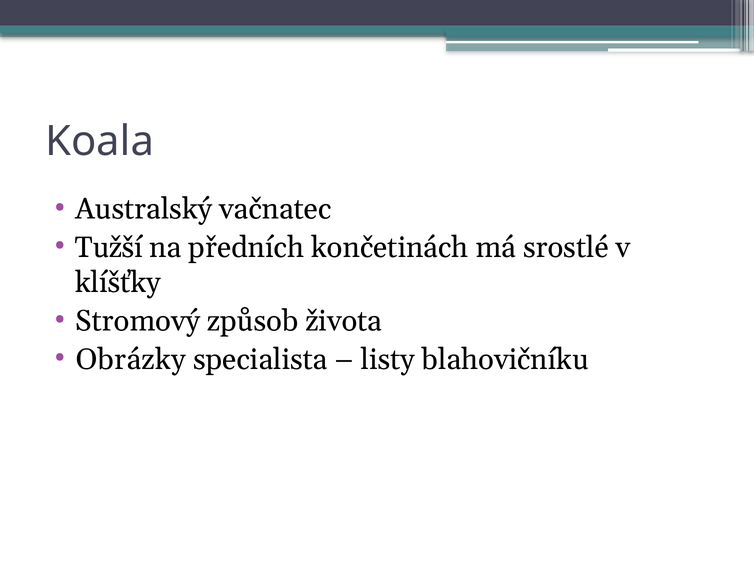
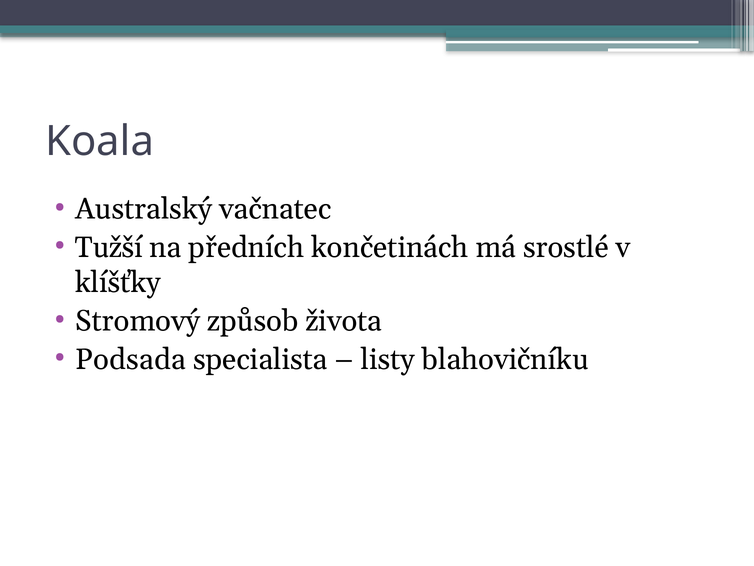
Obrázky: Obrázky -> Podsada (131, 359)
